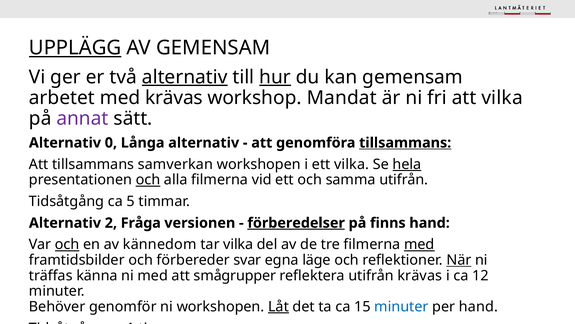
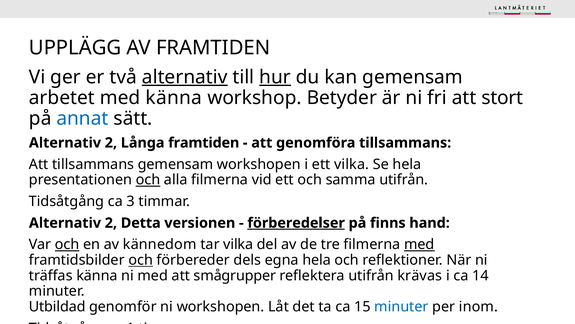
UPPLÄGG underline: present -> none (75, 48)
AV GEMENSAM: GEMENSAM -> FRAMTIDEN (213, 48)
med krävas: krävas -> känna (174, 98)
Mandat: Mandat -> Betyder (342, 98)
att vilka: vilka -> stort (502, 98)
annat colour: purple -> blue (82, 118)
0: 0 -> 2 (111, 143)
Långa alternativ: alternativ -> framtiden (204, 143)
tillsammans underline: present -> none (405, 143)
tillsammans samverkan: samverkan -> gemensam (176, 164)
hela underline: present -> none (407, 164)
5: 5 -> 3 (131, 201)
Fråga: Fråga -> Detta (141, 223)
och underline: none -> present (141, 260)
svar: svar -> dels (247, 260)
egna läge: läge -> hela (317, 260)
När underline: present -> none (459, 260)
12: 12 -> 14 (480, 275)
Behöver: Behöver -> Utbildad (57, 306)
Låt underline: present -> none (279, 306)
per hand: hand -> inom (478, 306)
